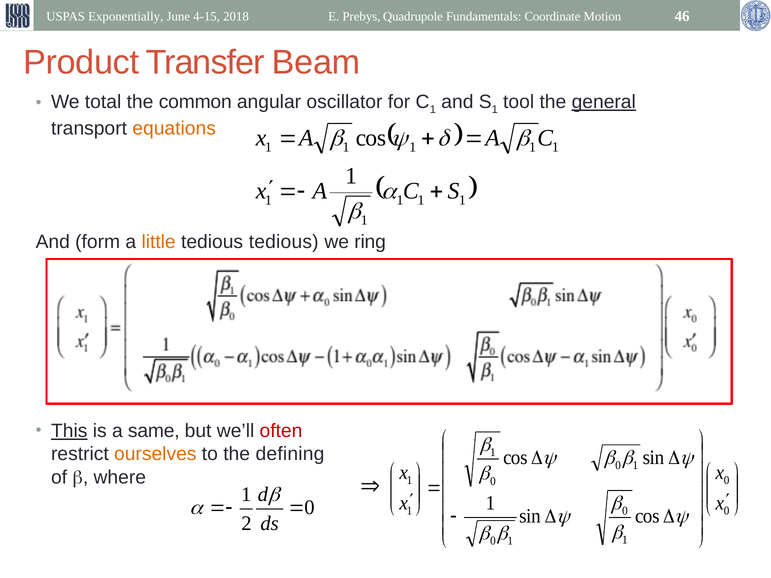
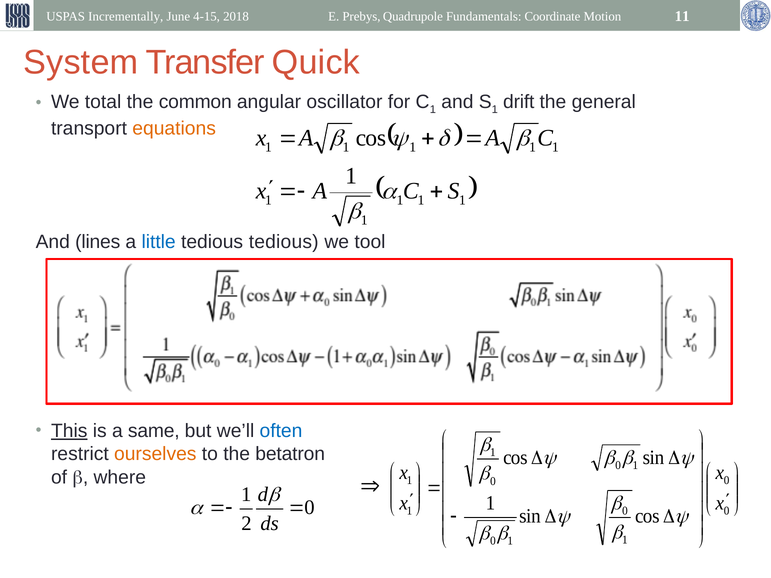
Exponentially: Exponentially -> Incrementally (126, 16)
46: 46 -> 11 (682, 16)
Product: Product -> System (81, 62)
Beam: Beam -> Quick (316, 62)
tool: tool -> drift (519, 102)
general underline: present -> none (604, 102)
form: form -> lines (98, 242)
little colour: orange -> blue (159, 242)
ring: ring -> tool (370, 242)
often colour: red -> blue (281, 431)
defining: defining -> betatron (290, 454)
